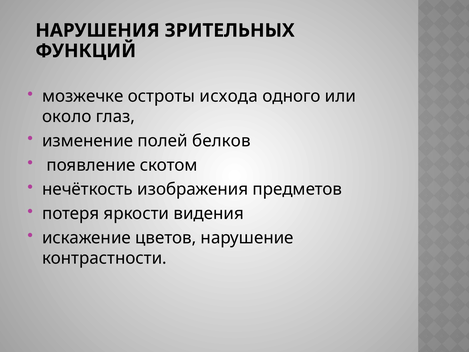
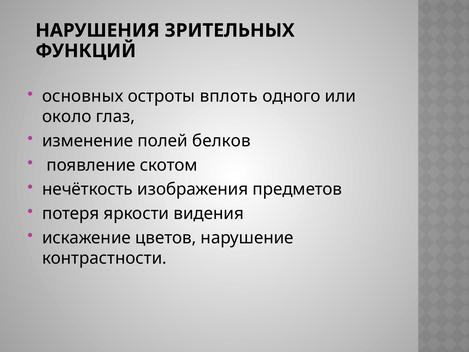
мозжечке: мозжечке -> основных (83, 96)
исхода: исхода -> вплоть (229, 96)
